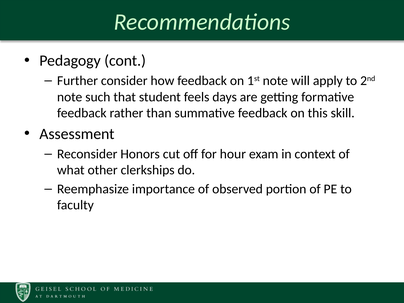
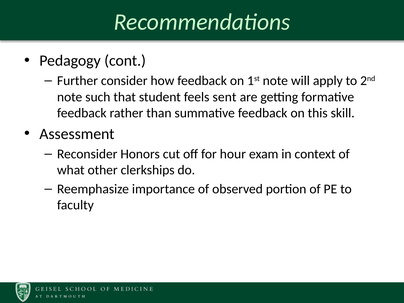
days: days -> sent (225, 97)
